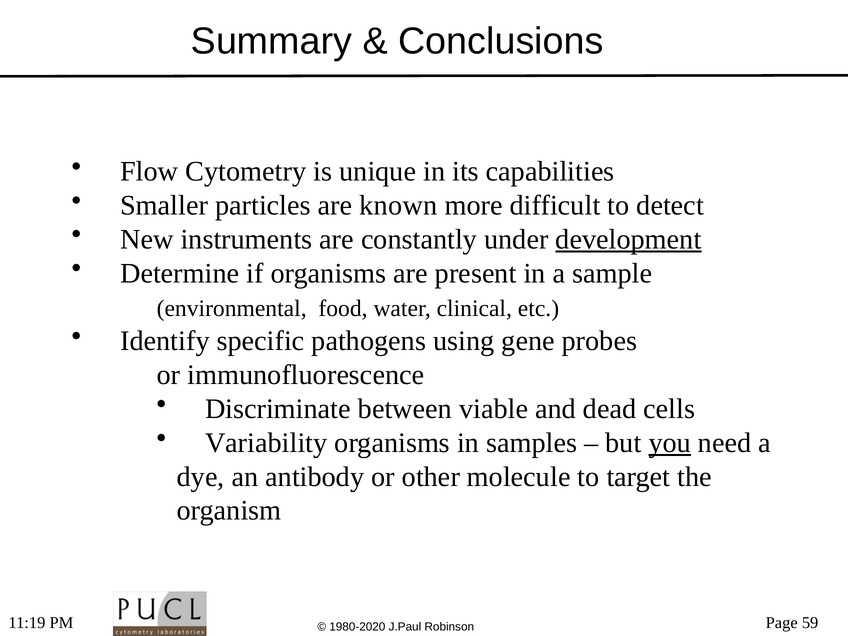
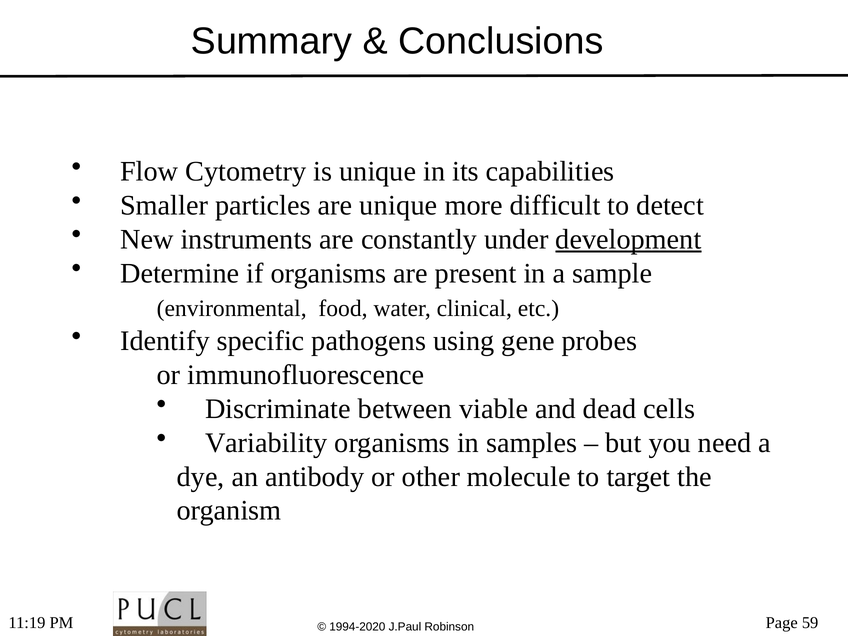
are known: known -> unique (398, 205)
you underline: present -> none (670, 443)
1980-2020: 1980-2020 -> 1994-2020 (357, 627)
